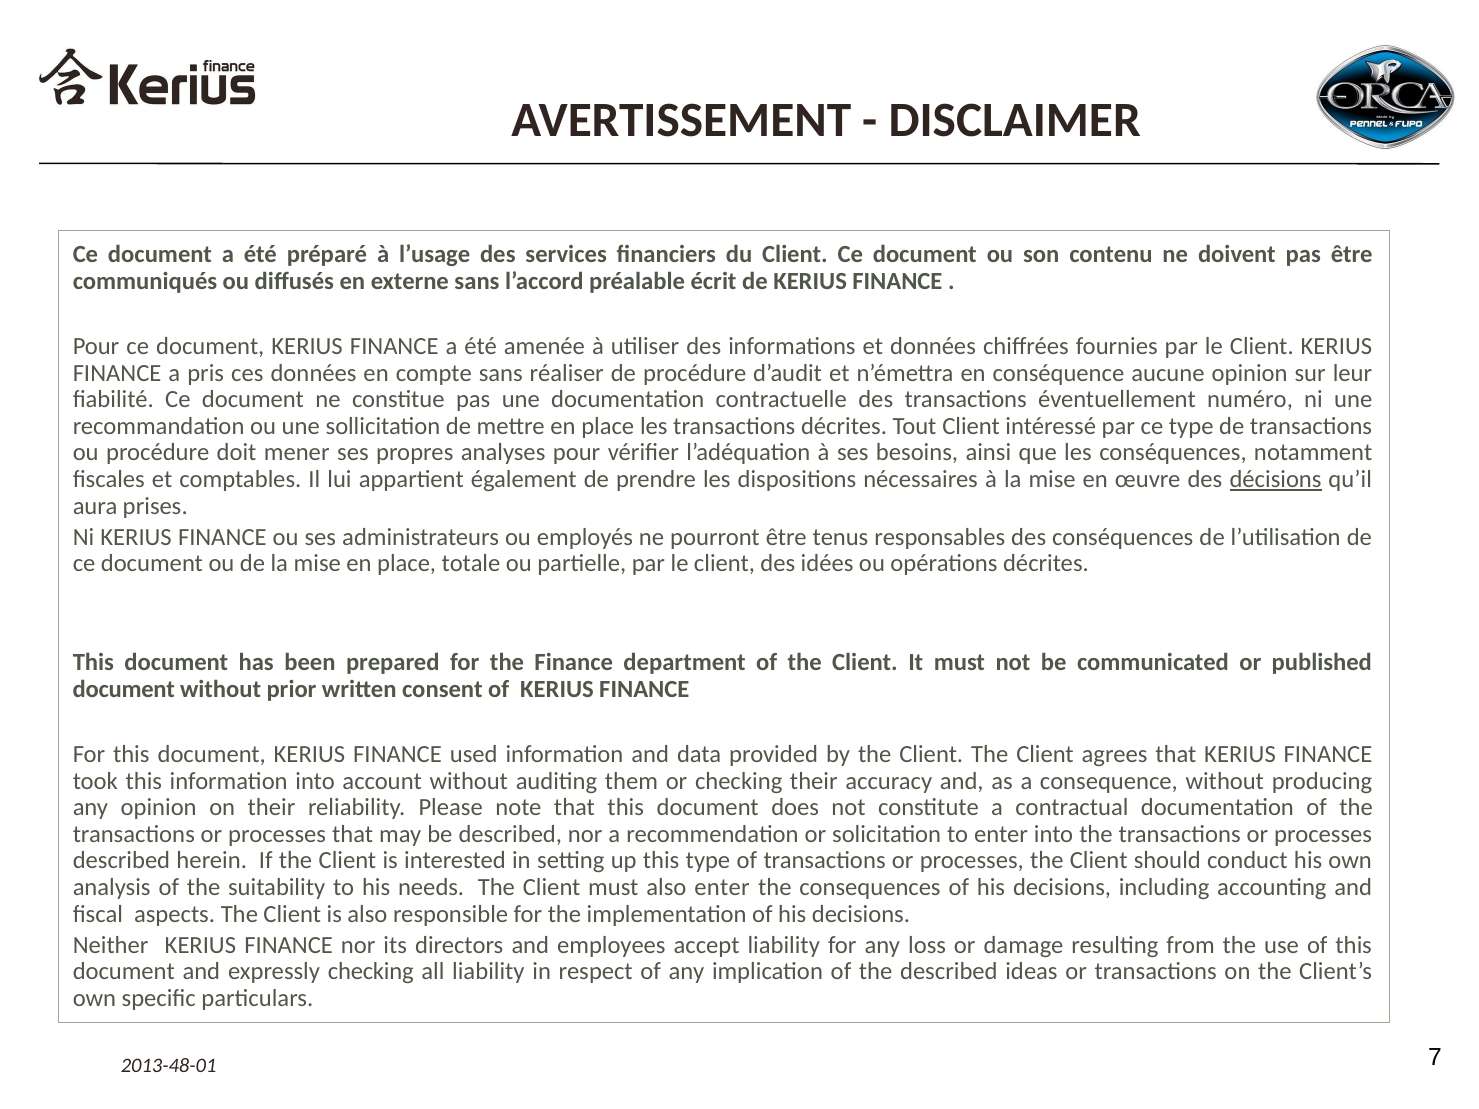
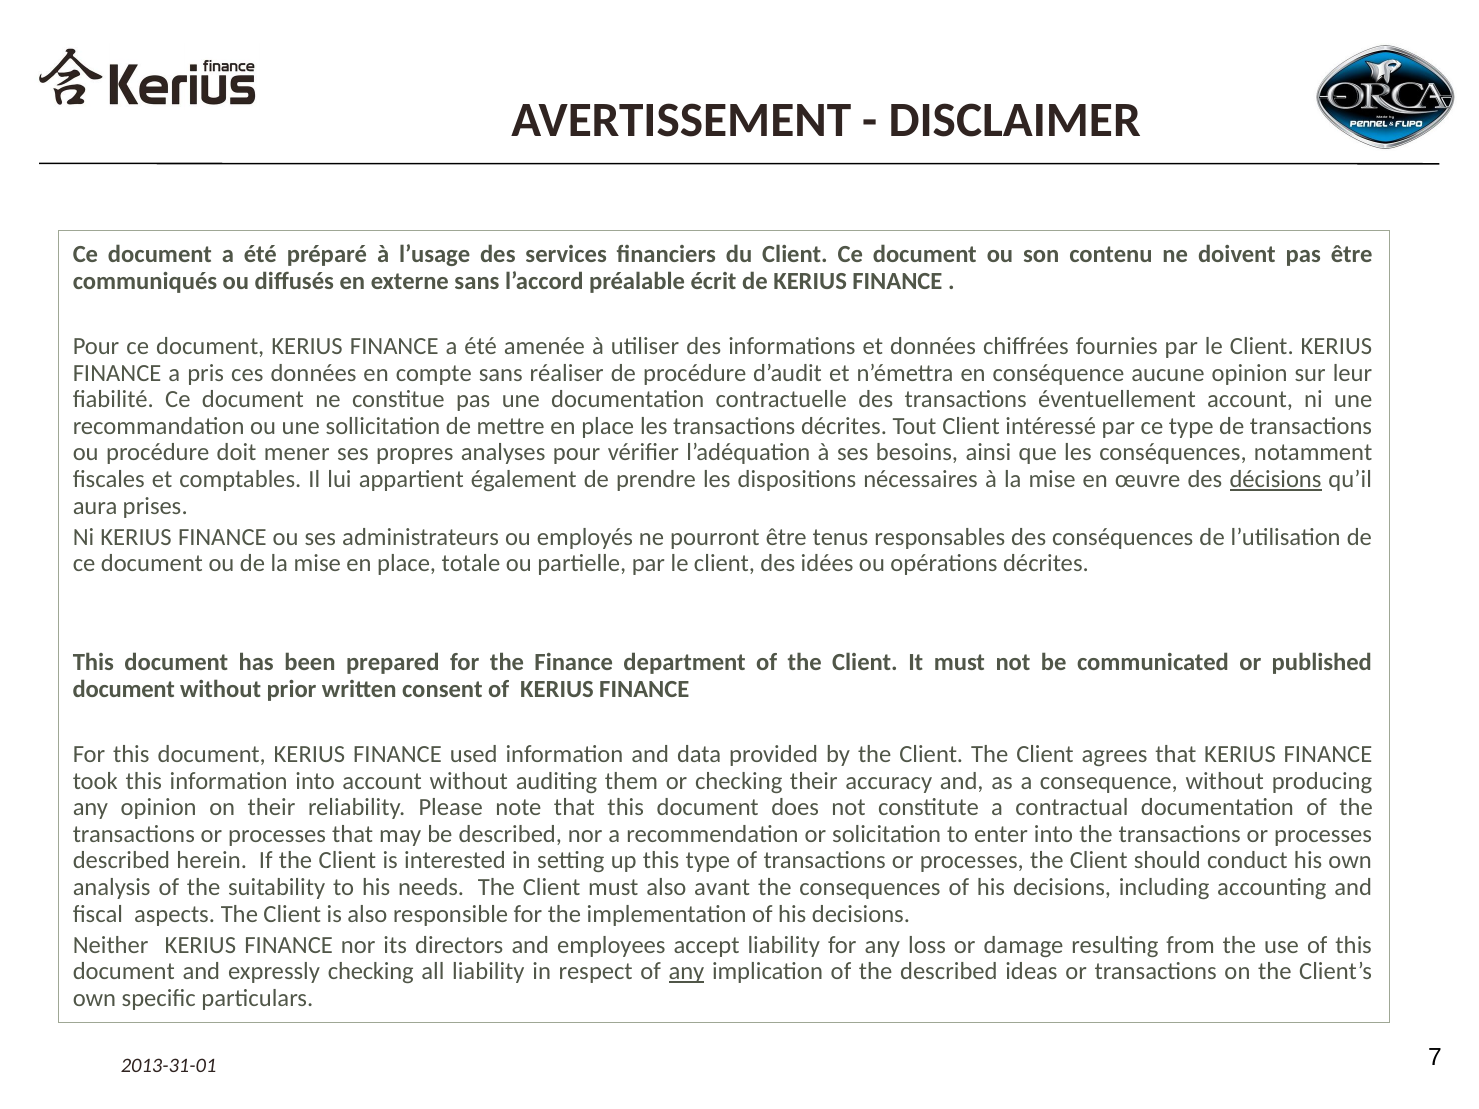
éventuellement numéro: numéro -> account (1250, 400)
also enter: enter -> avant (722, 888)
any underline: none -> present (687, 972)
2013-48-01: 2013-48-01 -> 2013-31-01 (169, 1066)
